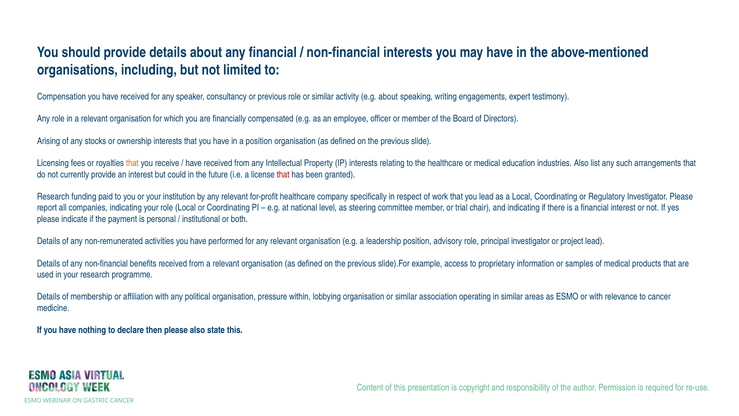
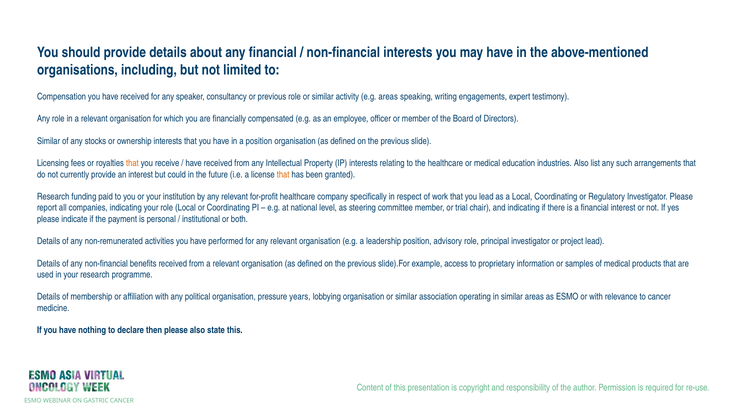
e.g about: about -> areas (388, 97)
Arising: Arising -> Similar (49, 141)
that colour: red -> orange (283, 174)
within: within -> years (300, 297)
